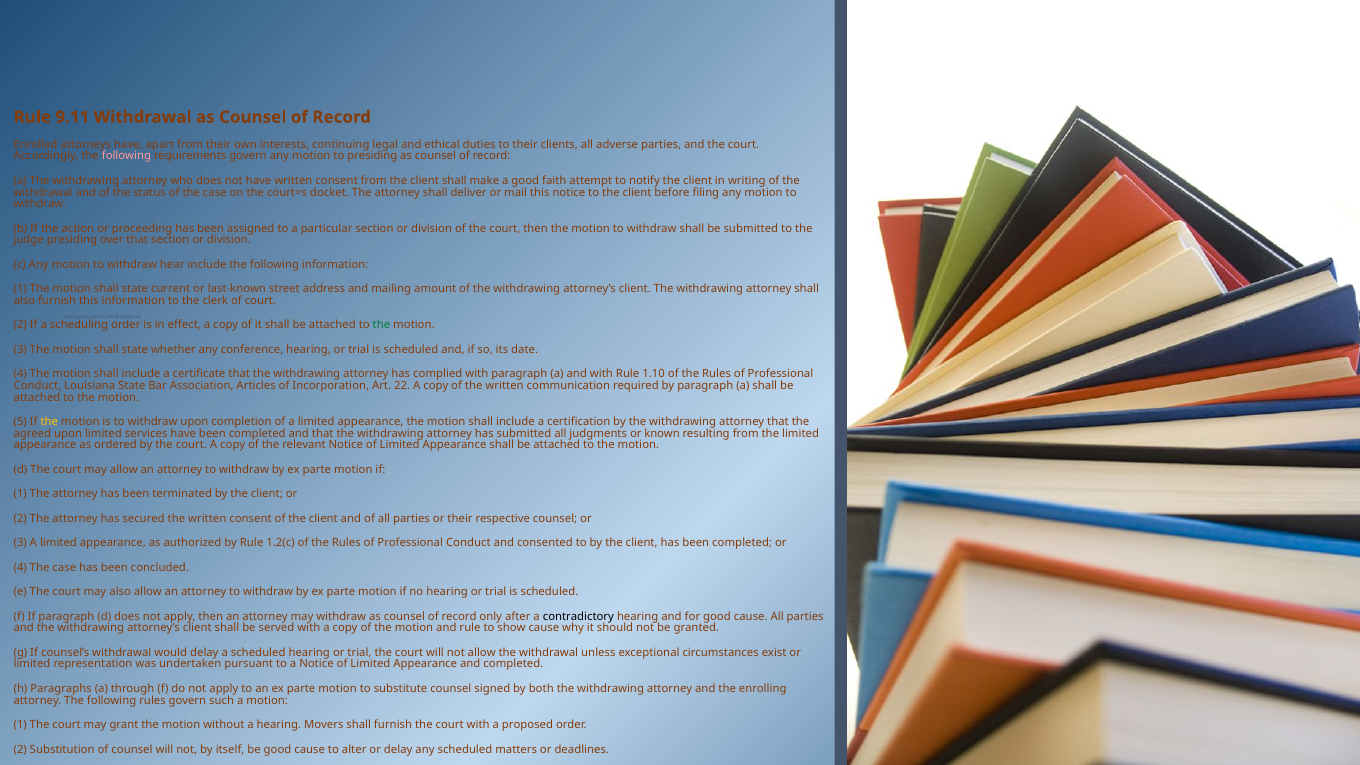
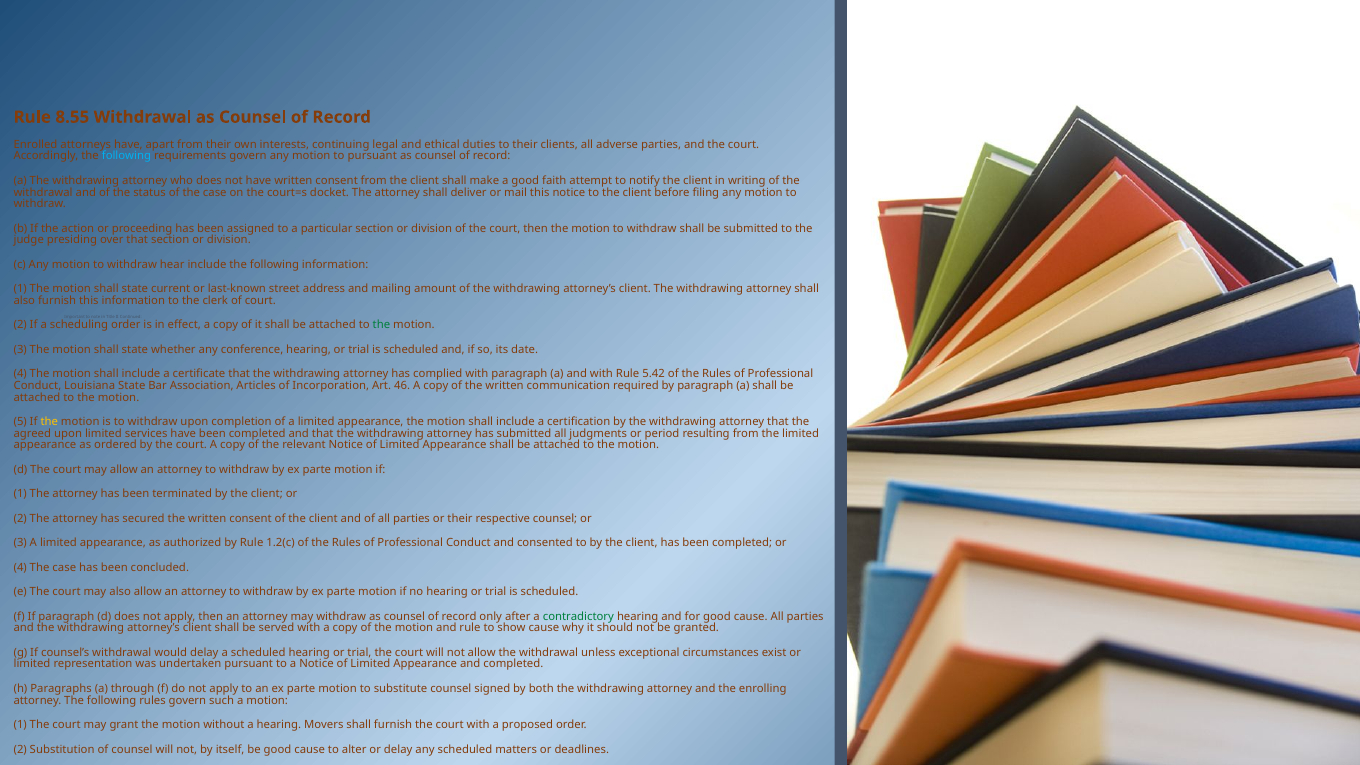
9.11: 9.11 -> 8.55 (72, 117)
following colour: pink -> light blue (126, 156)
to presiding: presiding -> pursuant (372, 156)
1.10: 1.10 -> 5.42 (654, 374)
22: 22 -> 46 (402, 386)
known: known -> period (662, 434)
contradictory colour: black -> green (578, 617)
